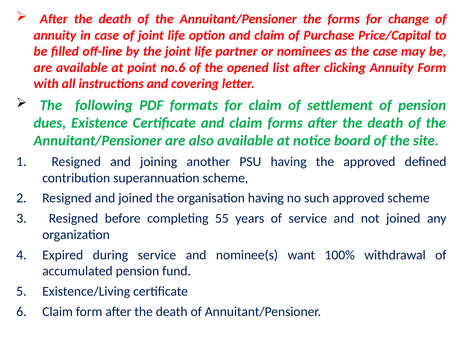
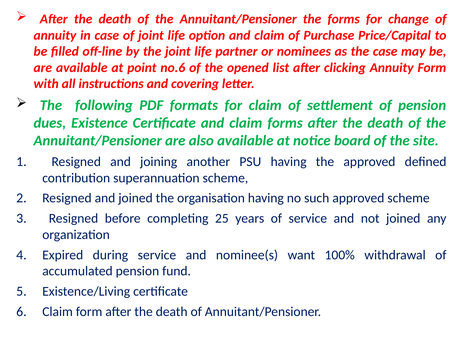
55: 55 -> 25 (222, 219)
